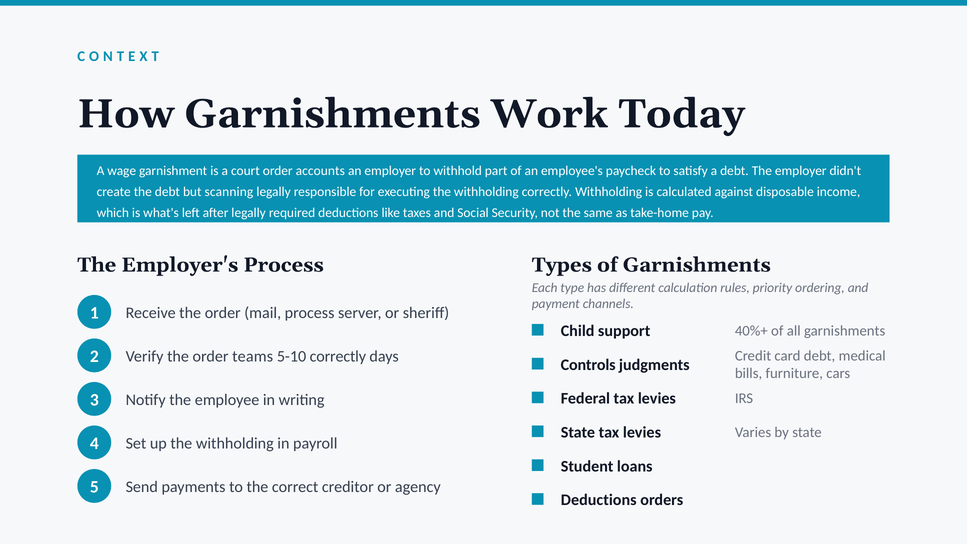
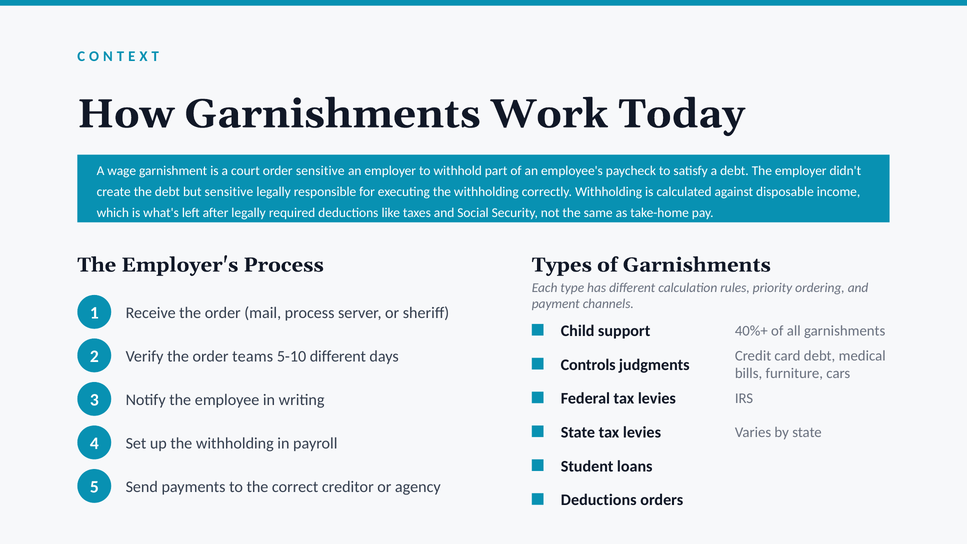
order accounts: accounts -> sensitive (320, 171)
but scanning: scanning -> sensitive (229, 192)
5-10 correctly: correctly -> different (338, 356)
